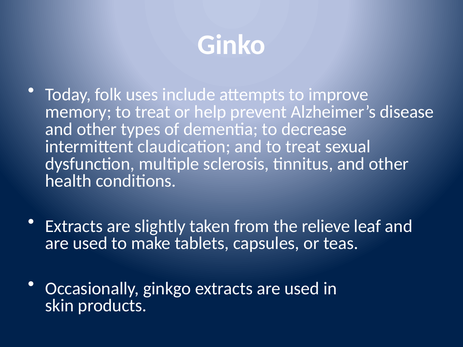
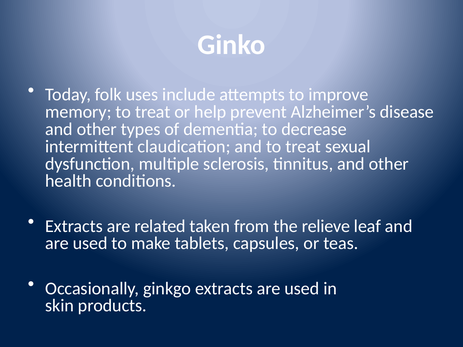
slightly: slightly -> related (160, 226)
